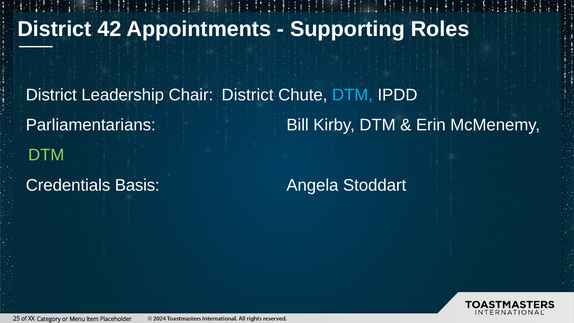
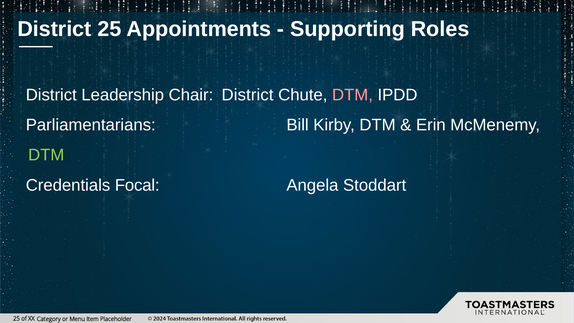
District 42: 42 -> 25 (109, 29)
DTM colour: light blue -> pink (352, 95)
Basis: Basis -> Focal (137, 185)
